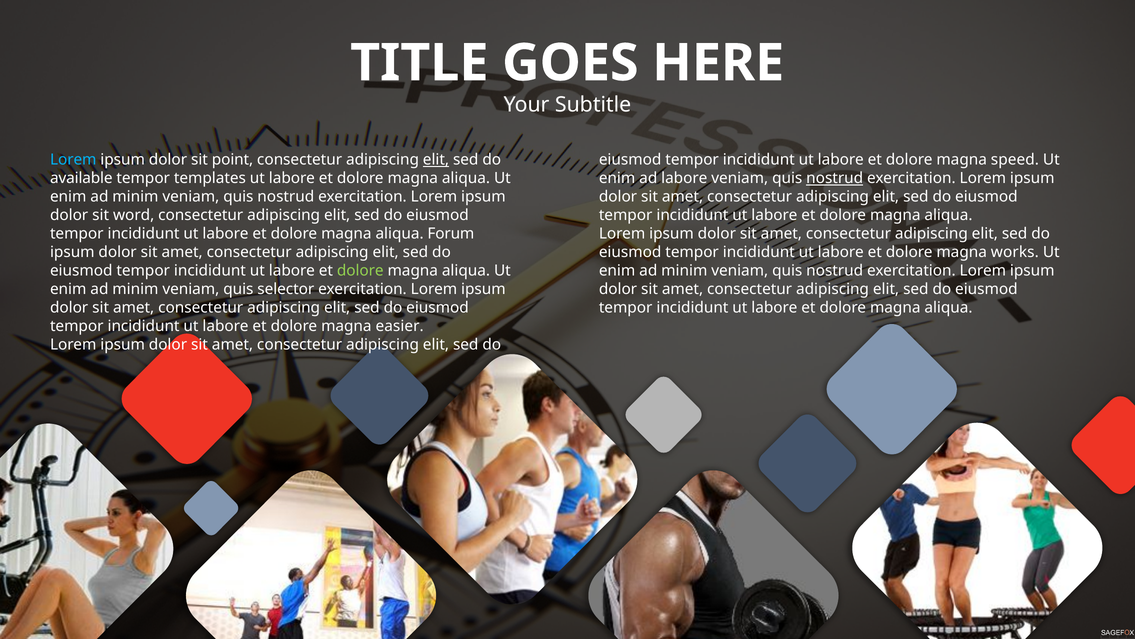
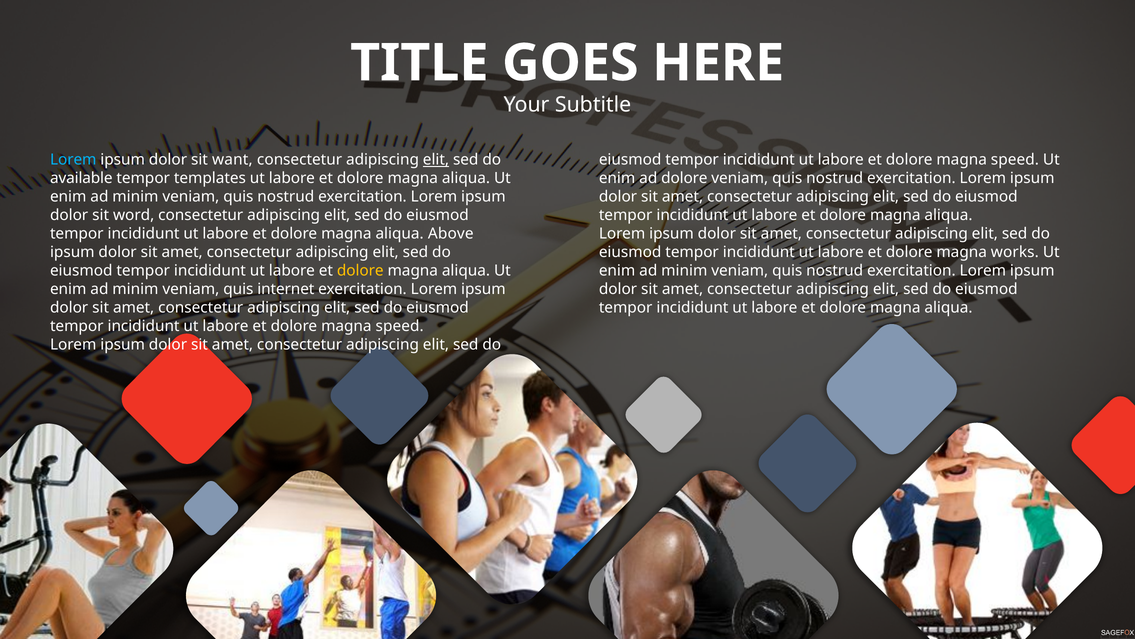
point: point -> want (232, 160)
ad labore: labore -> dolore (684, 178)
nostrud underline: present -> none (835, 178)
Forum: Forum -> Above (451, 233)
dolore colour: light green -> yellow (360, 270)
selector: selector -> internet (286, 289)
easier: easier -> speed (400, 326)
